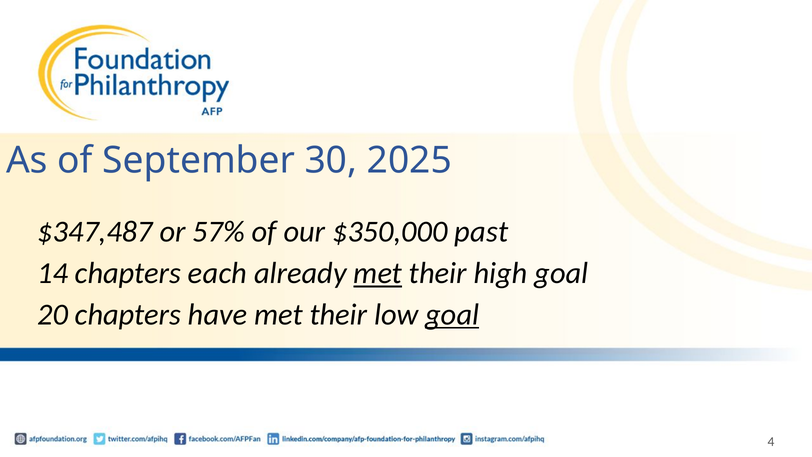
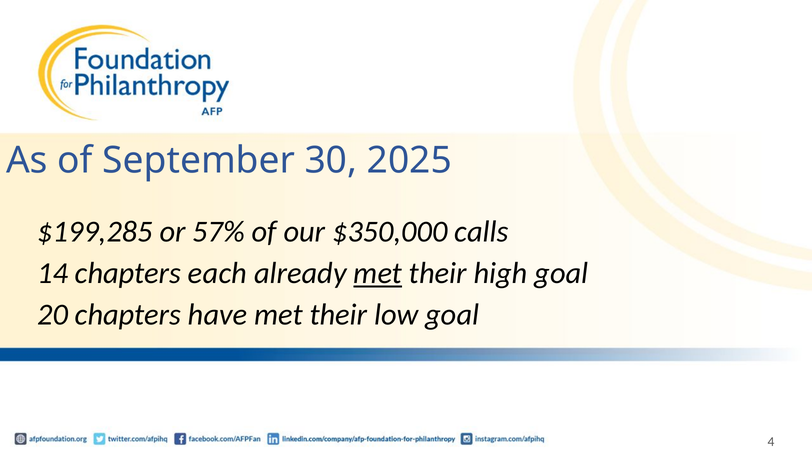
$347,487: $347,487 -> $199,285 (95, 232)
past: past -> calls (481, 232)
goal underline: present -> none (452, 314)
